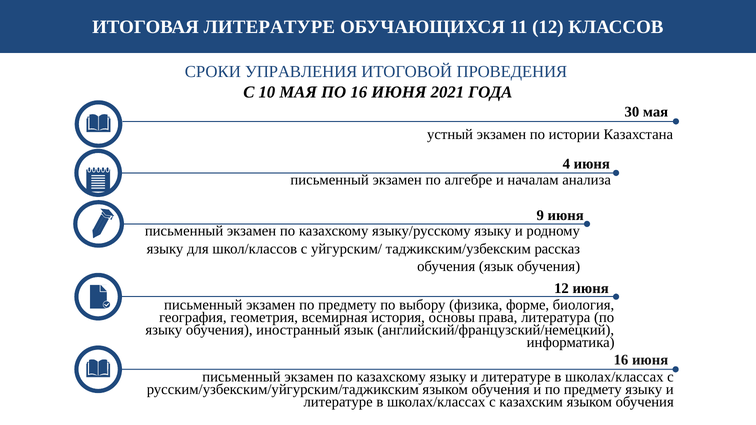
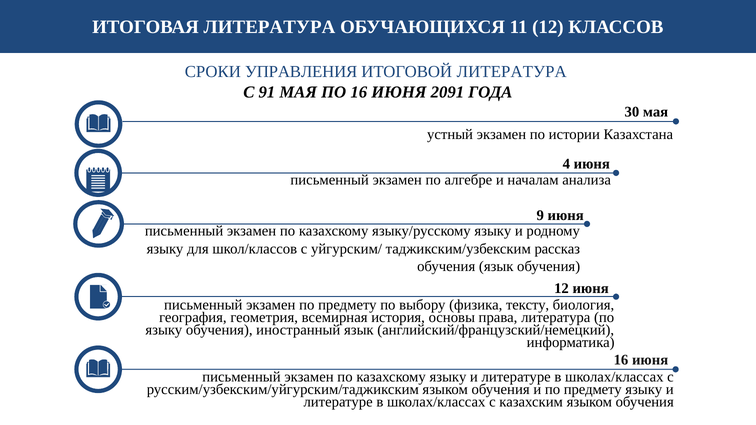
ИТОГОВАЯ ЛИТЕРАТУРЕ: ЛИТЕРАТУРЕ -> ЛИТЕРАТУРА (269, 27)
ИТОГОВОЙ ПРОВЕДЕНИЯ: ПРОВЕДЕНИЯ -> ЛИТЕРАТУРА (512, 72)
10: 10 -> 91 (267, 92)
2021: 2021 -> 2091 (447, 92)
форме: форме -> тексту (528, 305)
